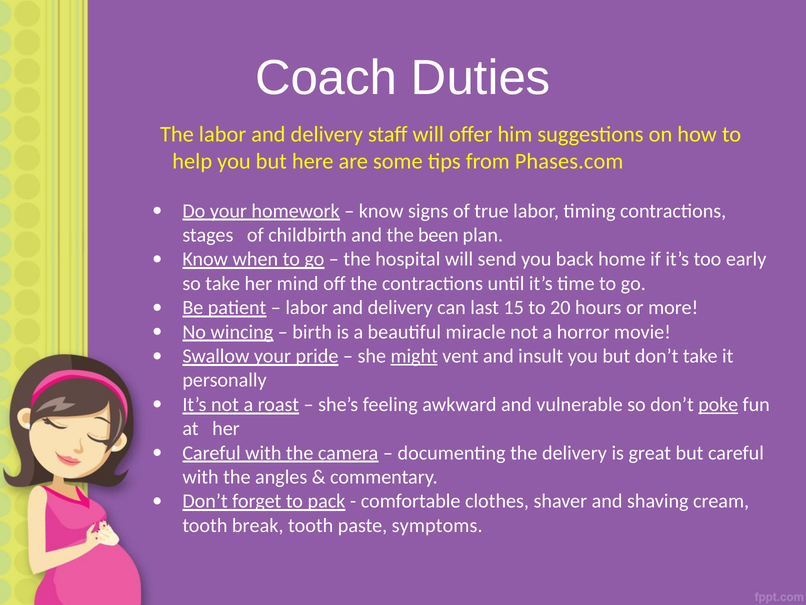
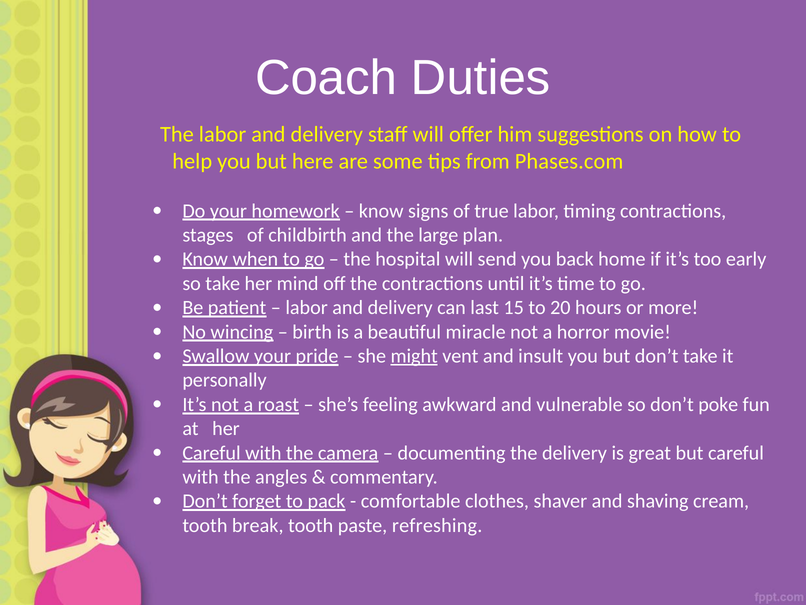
been: been -> large (438, 235)
poke underline: present -> none (718, 404)
symptoms: symptoms -> refreshing (437, 525)
